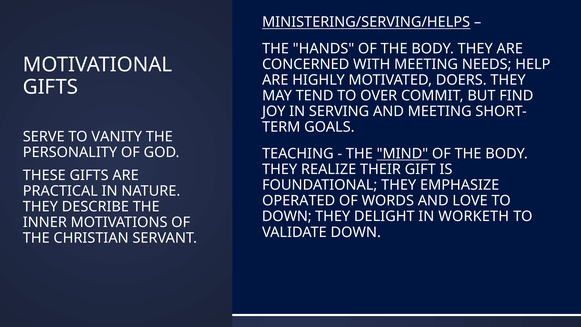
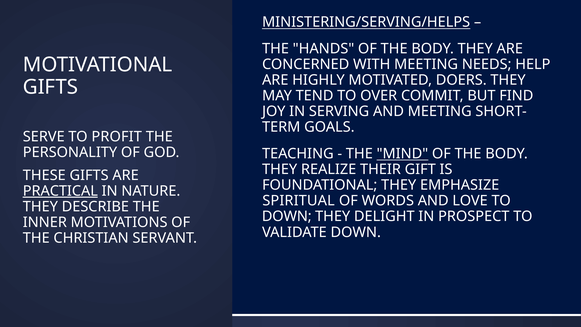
VANITY: VANITY -> PROFIT (117, 137)
PRACTICAL underline: none -> present (60, 191)
OPERATED: OPERATED -> SPIRITUAL (299, 201)
WORKETH: WORKETH -> PROSPECT (474, 216)
